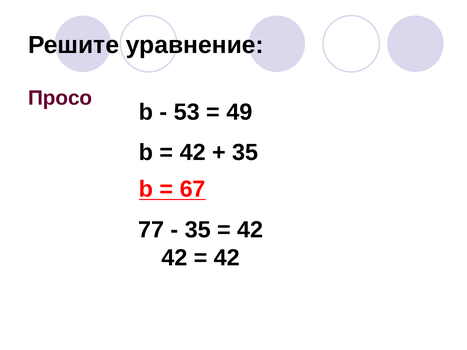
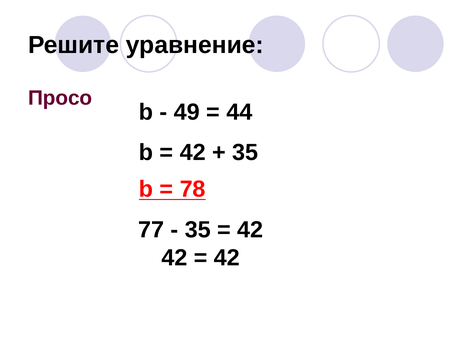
53: 53 -> 49 (187, 112)
49: 49 -> 44 (239, 112)
67: 67 -> 78 (193, 189)
